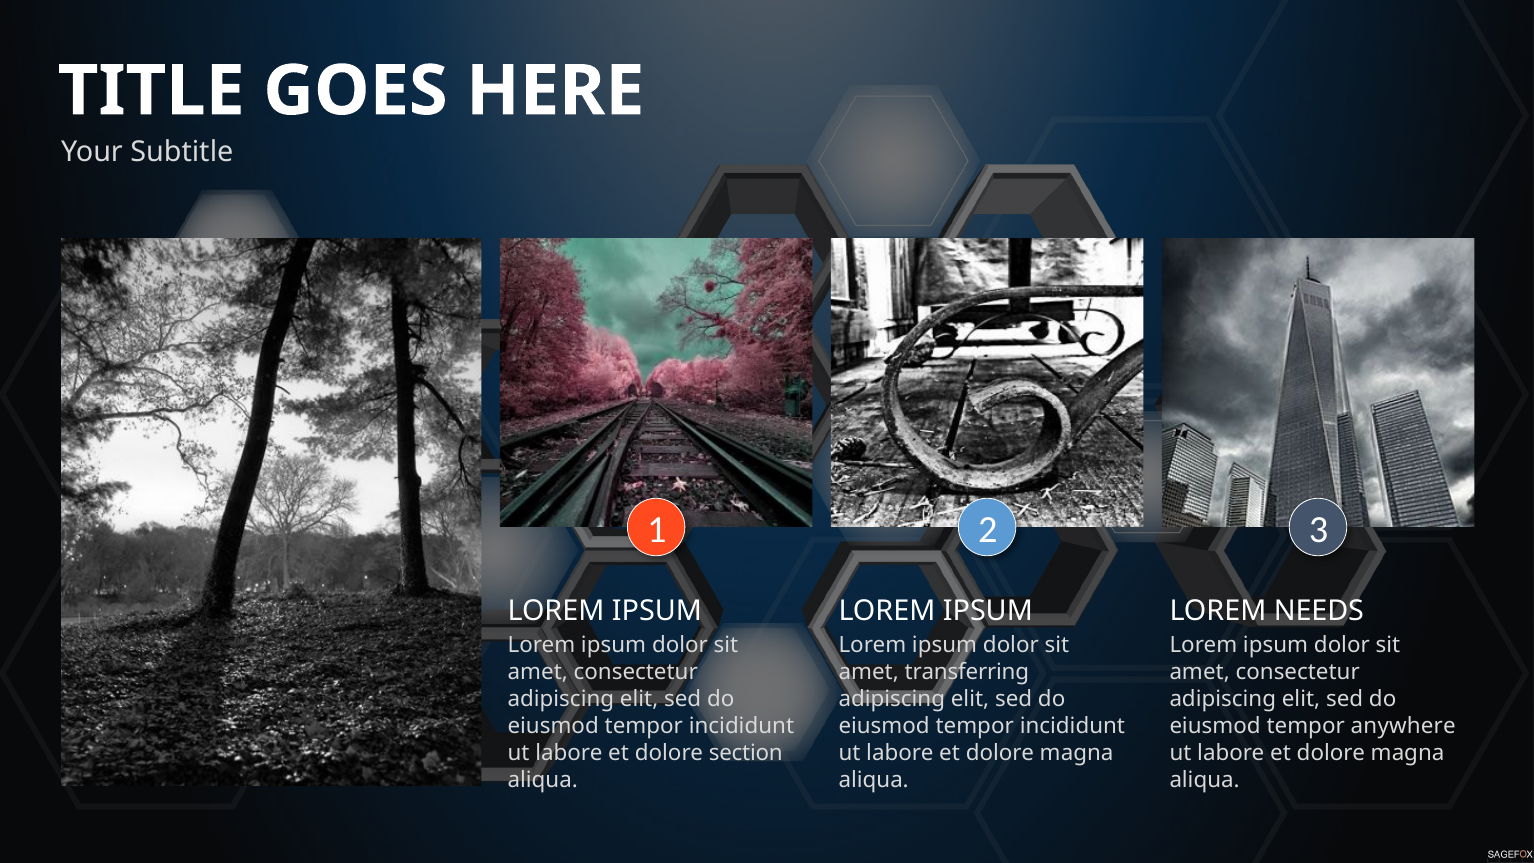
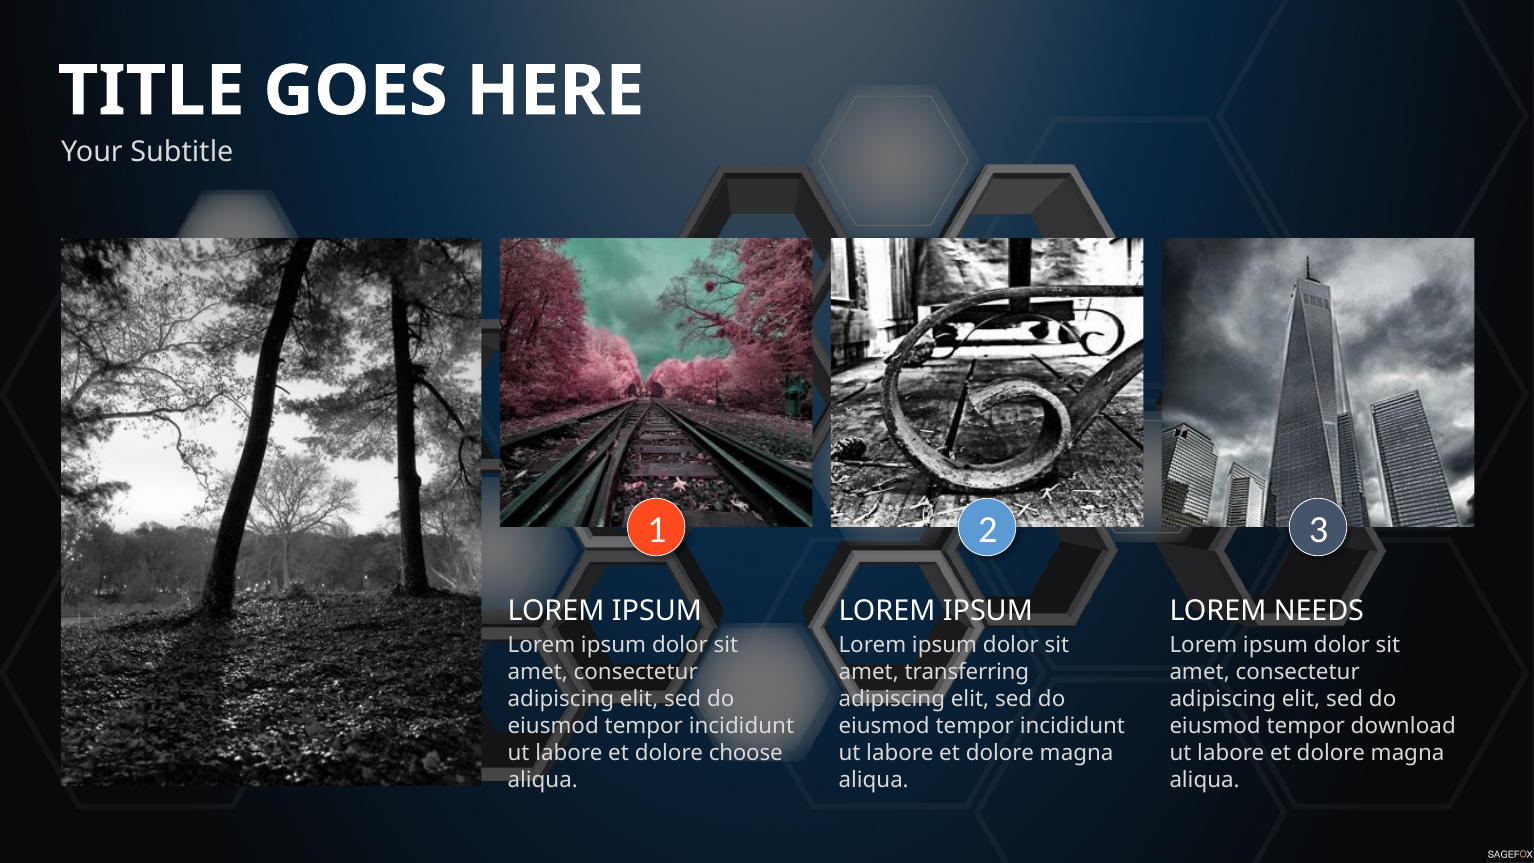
anywhere: anywhere -> download (1403, 726)
section: section -> choose (746, 753)
